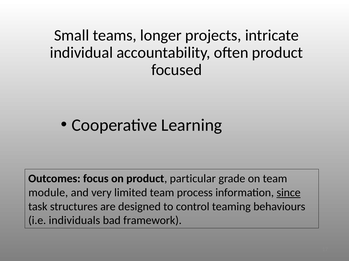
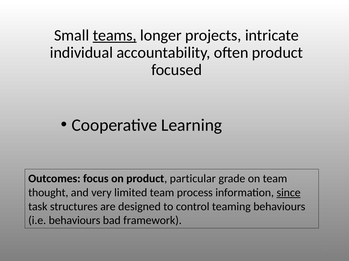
teams underline: none -> present (115, 36)
module: module -> thought (48, 193)
i.e individuals: individuals -> behaviours (75, 221)
